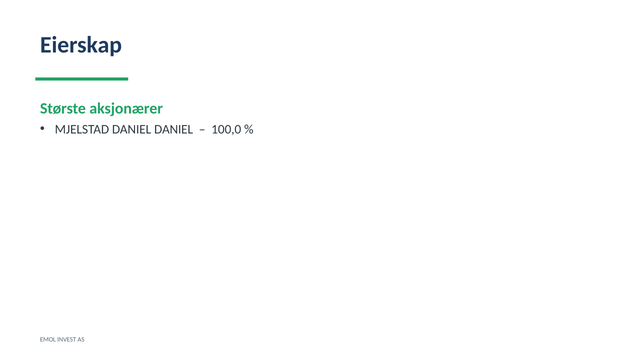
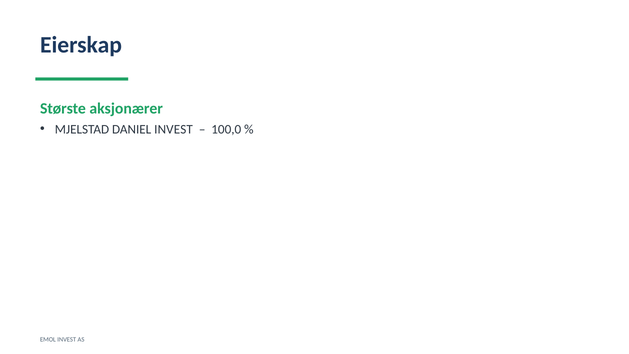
DANIEL DANIEL: DANIEL -> INVEST (174, 129)
